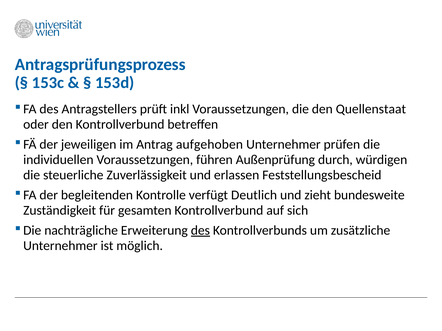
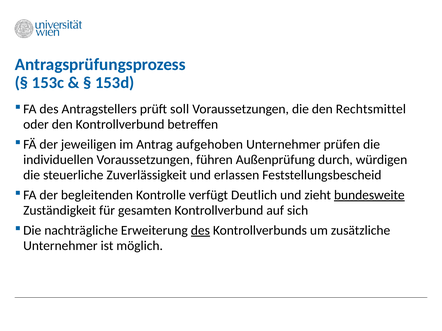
inkl: inkl -> soll (180, 109)
Quellenstaat: Quellenstaat -> Rechtsmittel (371, 109)
bundesweite underline: none -> present (369, 195)
